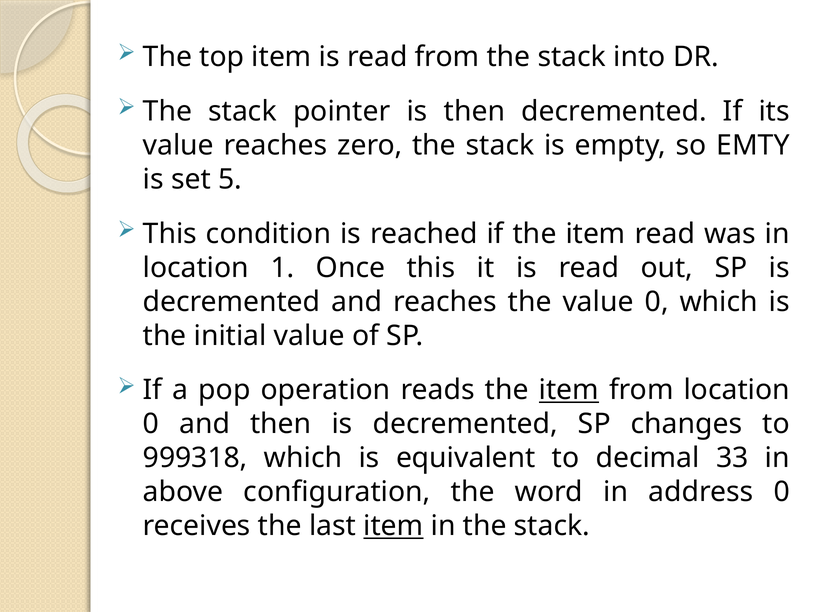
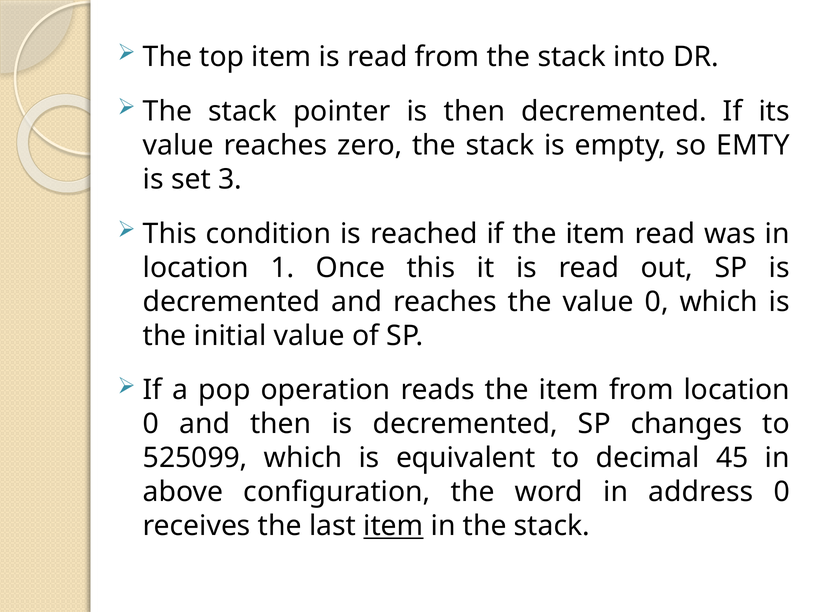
5: 5 -> 3 (230, 180)
item underline: present -> none (569, 391)
999318: 999318 -> 525099 (195, 459)
33: 33 -> 45 (732, 459)
